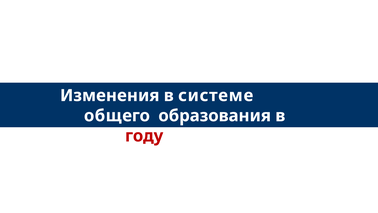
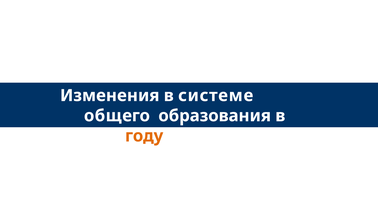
году colour: red -> orange (144, 136)
